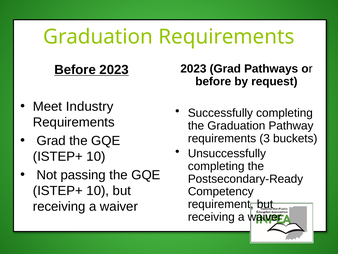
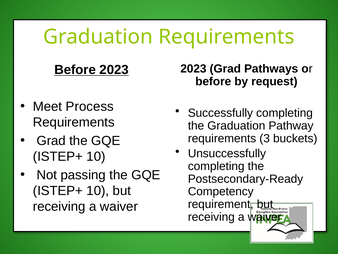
Industry: Industry -> Process (90, 106)
